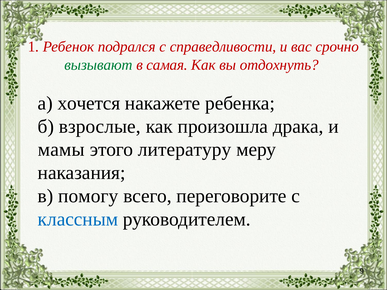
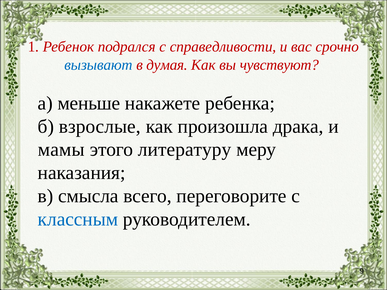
вызывают colour: green -> blue (99, 65)
самая: самая -> думая (167, 65)
отдохнуть: отдохнуть -> чувствуют (279, 65)
хочется: хочется -> меньше (89, 103)
помогу: помогу -> смысла (88, 196)
